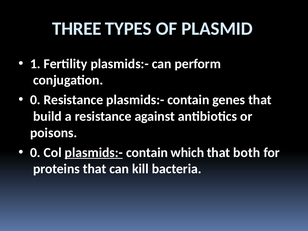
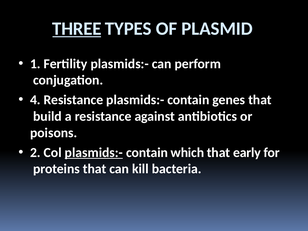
THREE underline: none -> present (77, 29)
0: 0 -> 4 (35, 100)
0: 0 -> 2 (35, 153)
both: both -> early (247, 153)
